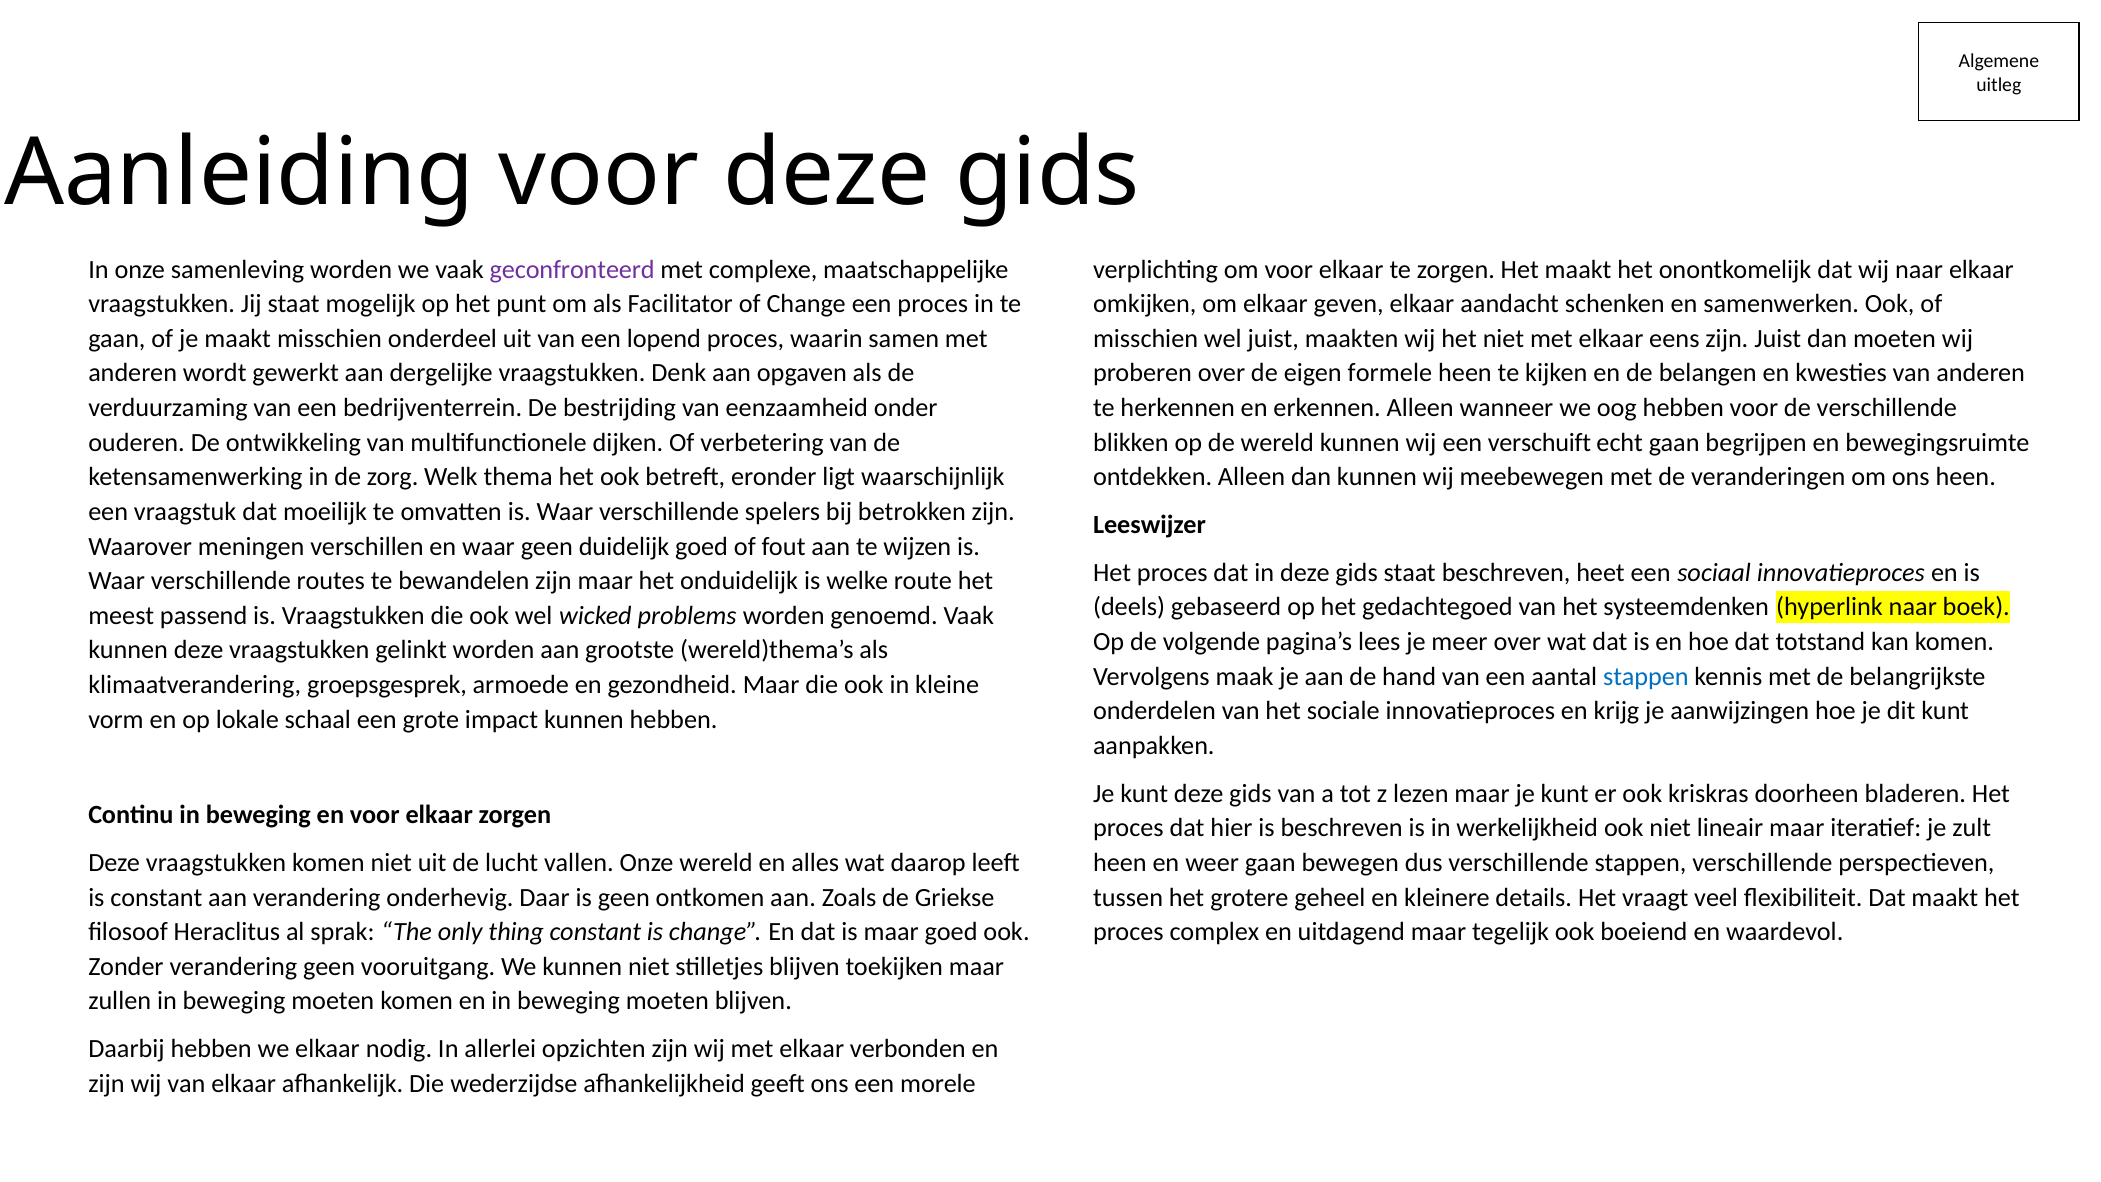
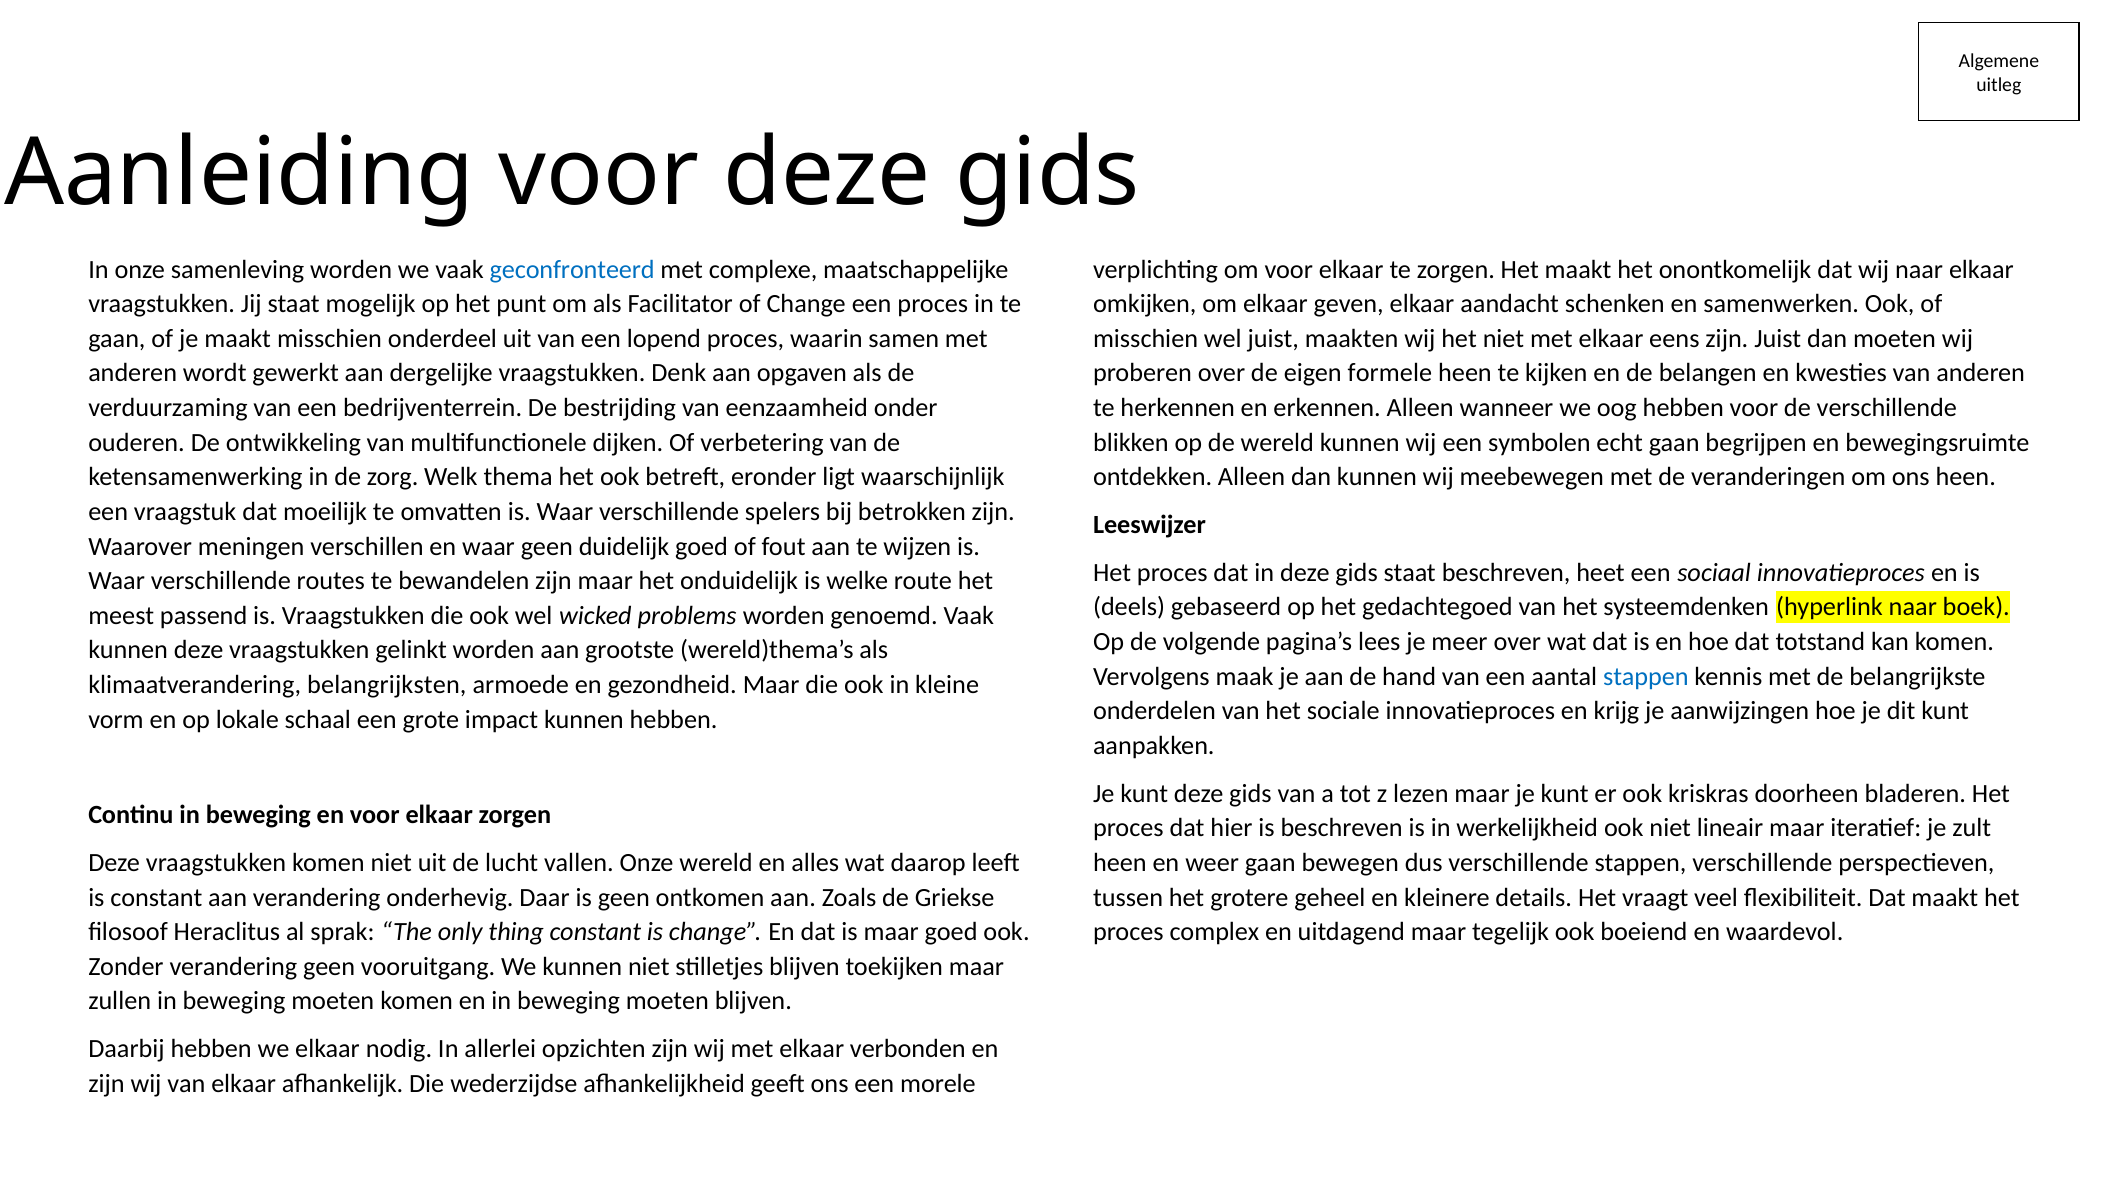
geconfronteerd colour: purple -> blue (572, 269)
verschuift: verschuift -> symbolen (1539, 442)
groepsgesprek: groepsgesprek -> belangrijksten (387, 685)
